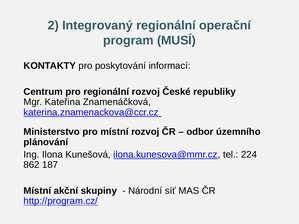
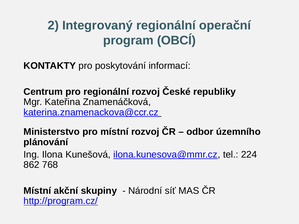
MUSÍ: MUSÍ -> OBCÍ (176, 40)
187: 187 -> 768 (50, 165)
